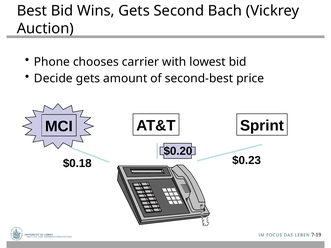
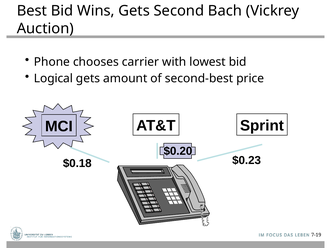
Decide: Decide -> Logical (53, 79)
